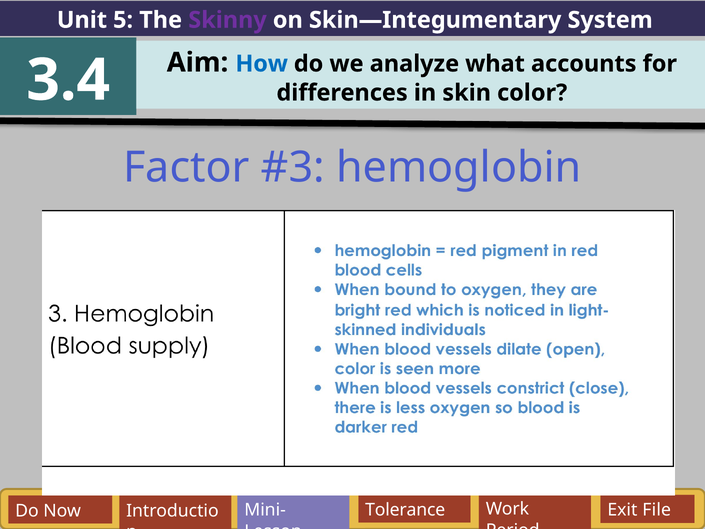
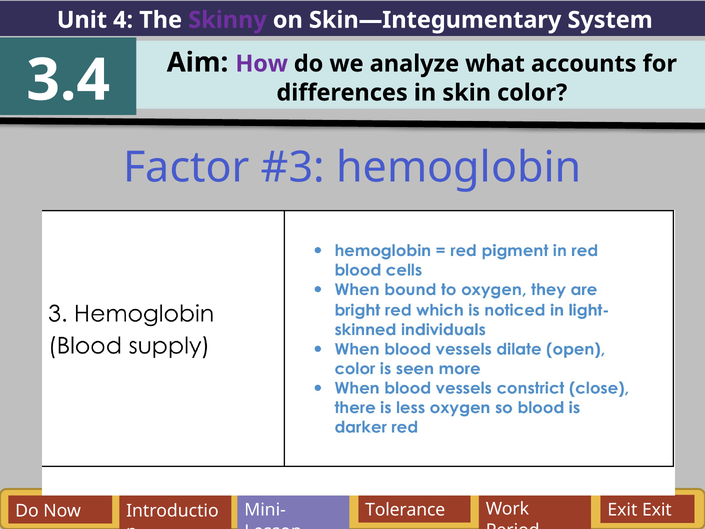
5: 5 -> 4 (123, 20)
How colour: blue -> purple (262, 64)
Exit File: File -> Exit (657, 510)
